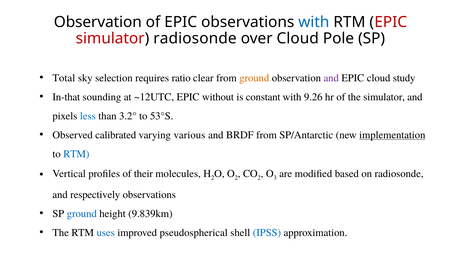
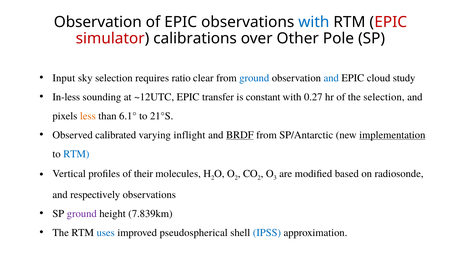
simulator radiosonde: radiosonde -> calibrations (195, 39)
over Cloud: Cloud -> Other (298, 39)
Total: Total -> Input (64, 78)
ground colour: orange -> blue (254, 78)
and colour: purple -> blue (331, 78)
In-that: In-that -> In-less (66, 97)
without: without -> transfer (218, 97)
9.26: 9.26 -> 0.27 (313, 97)
the simulator: simulator -> selection (384, 97)
less colour: blue -> orange (88, 116)
3.2°: 3.2° -> 6.1° (128, 116)
53°S: 53°S -> 21°S (162, 116)
various: various -> inflight (189, 135)
BRDF underline: none -> present (240, 135)
ground colour: blue -> purple (82, 214)
9.839km: 9.839km -> 7.839km (150, 214)
